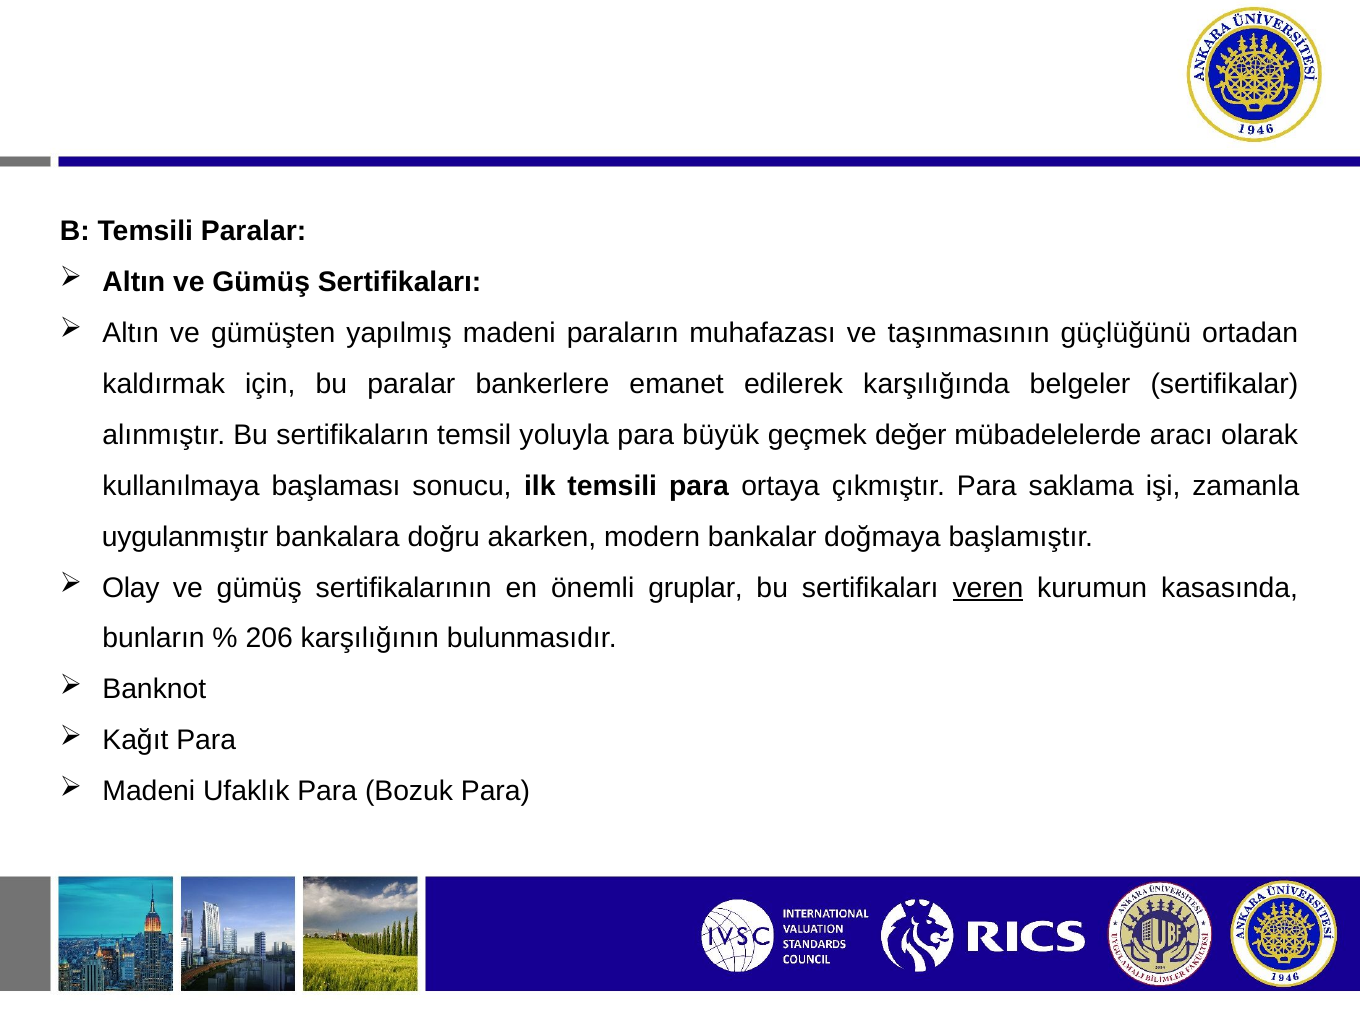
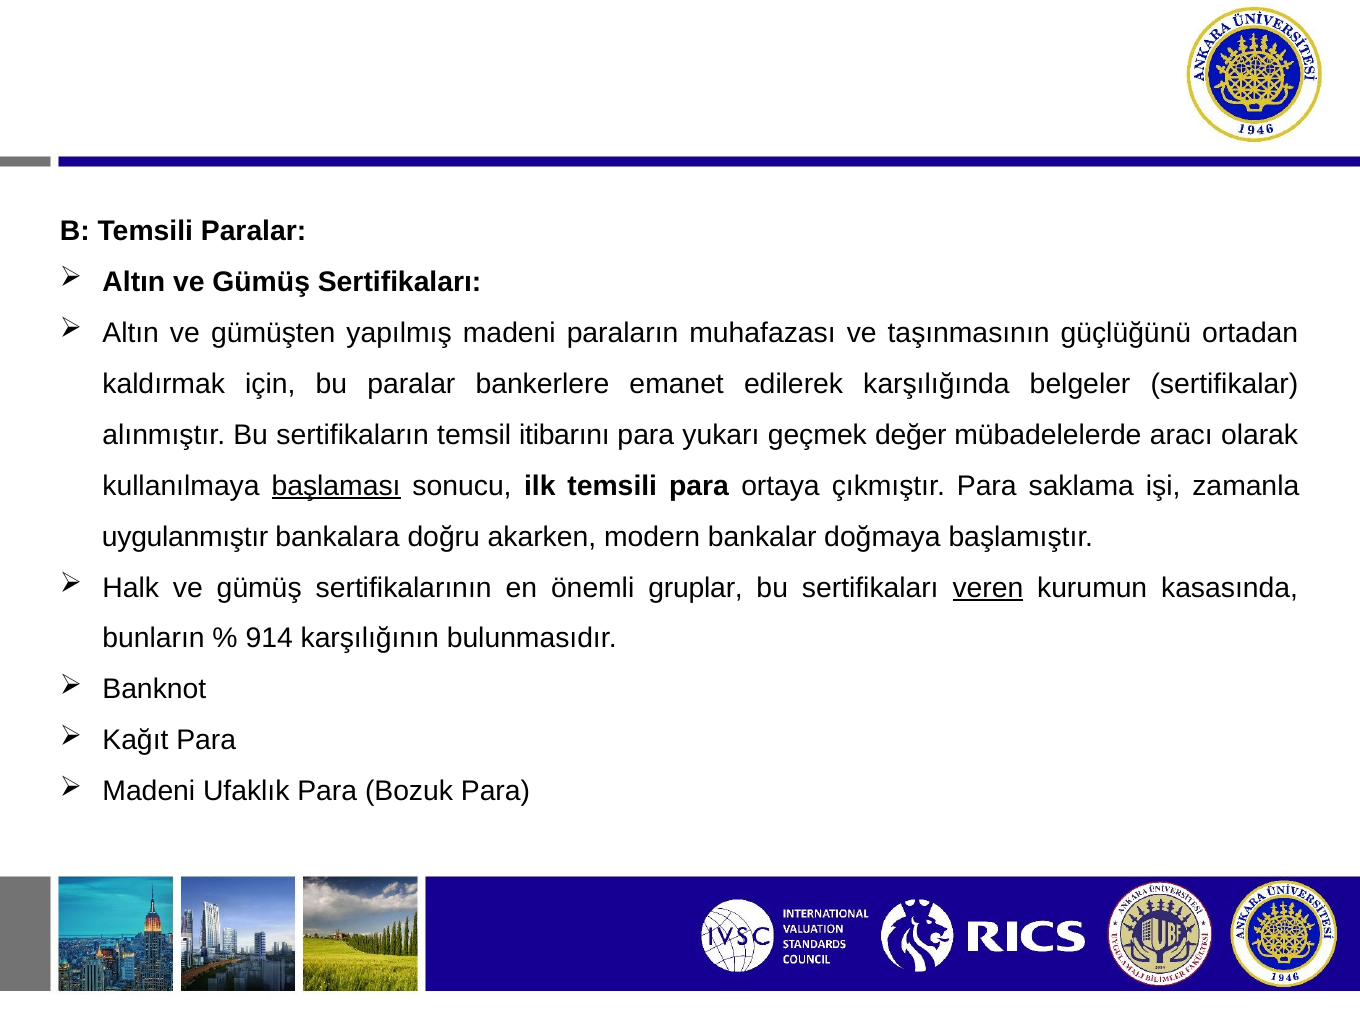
yoluyla: yoluyla -> itibarını (564, 435)
büyük: büyük -> yukarı (721, 435)
başlaması underline: none -> present (336, 486)
Olay: Olay -> Halk (131, 588)
206: 206 -> 914 (269, 639)
